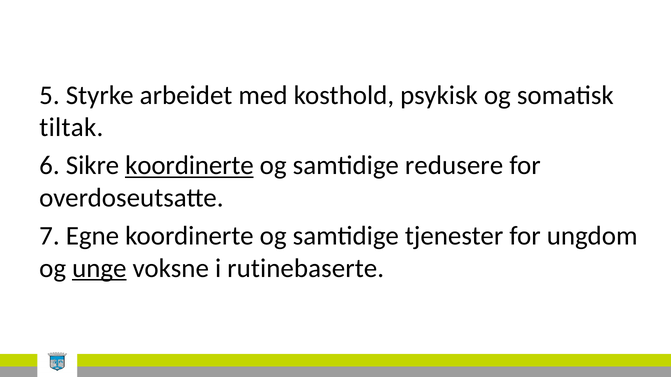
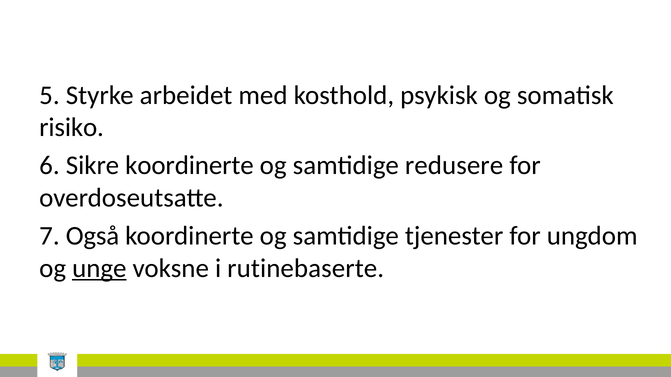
tiltak: tiltak -> risiko (72, 128)
koordinerte underline: present -> none (189, 166)
Egne: Egne -> Også (93, 236)
